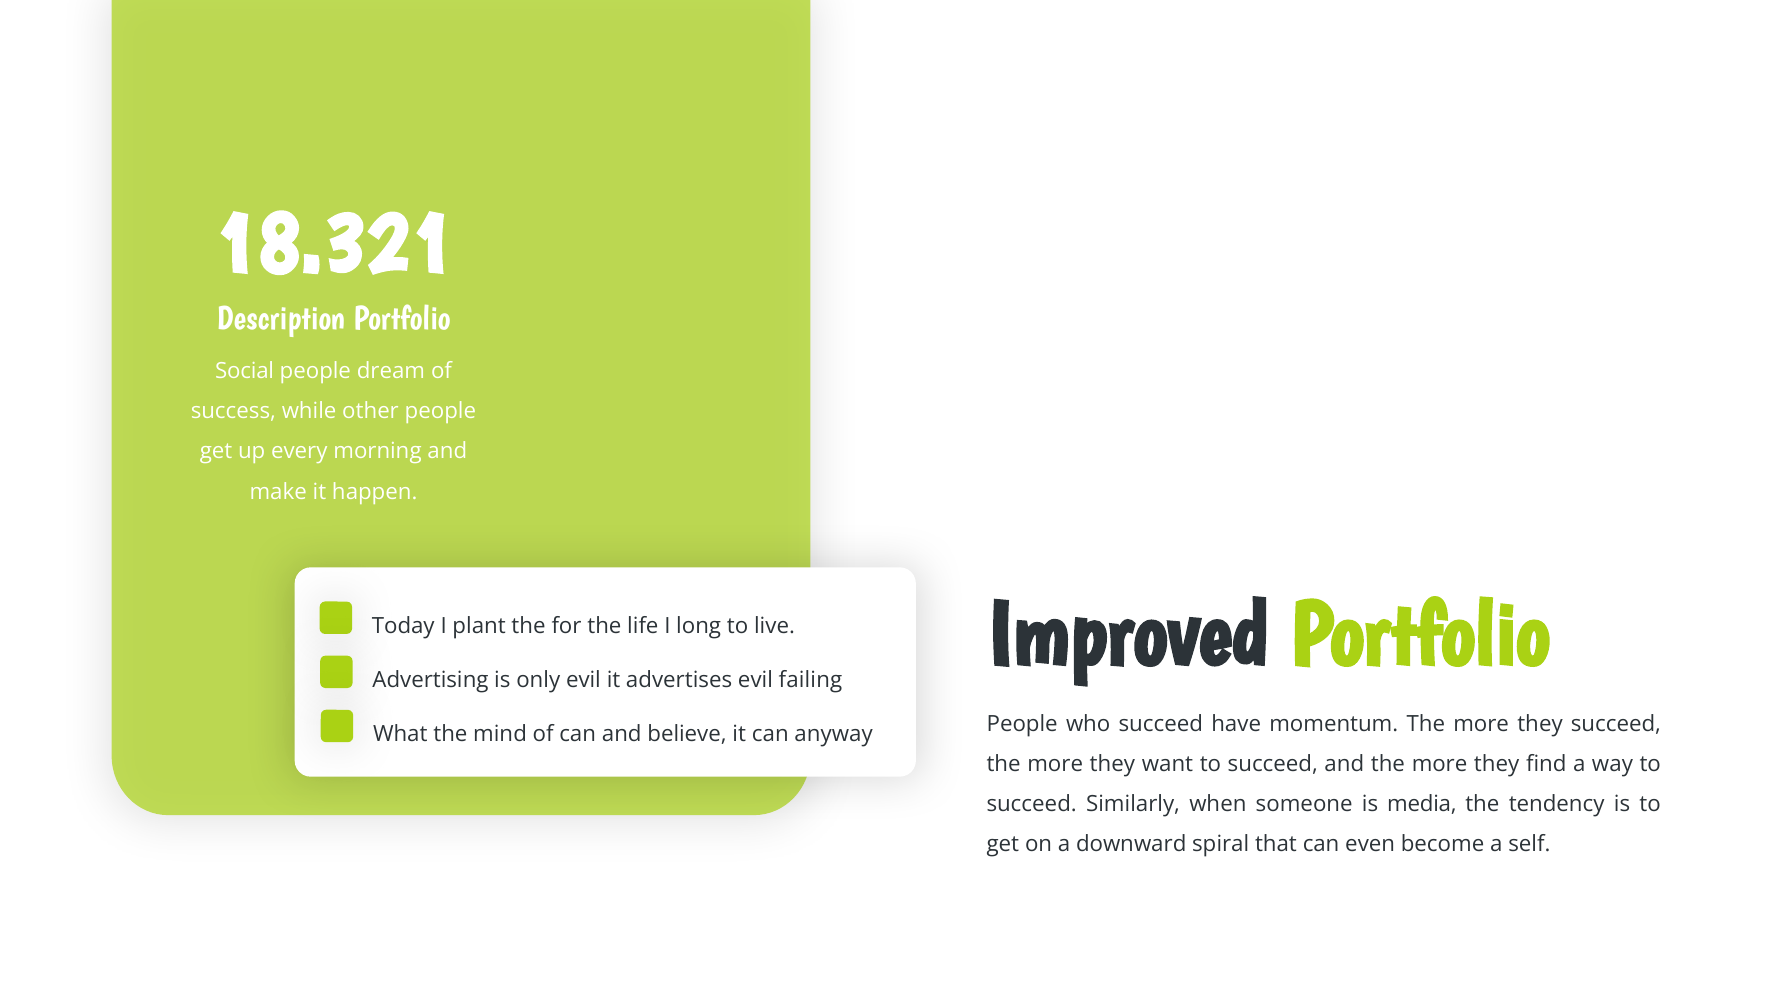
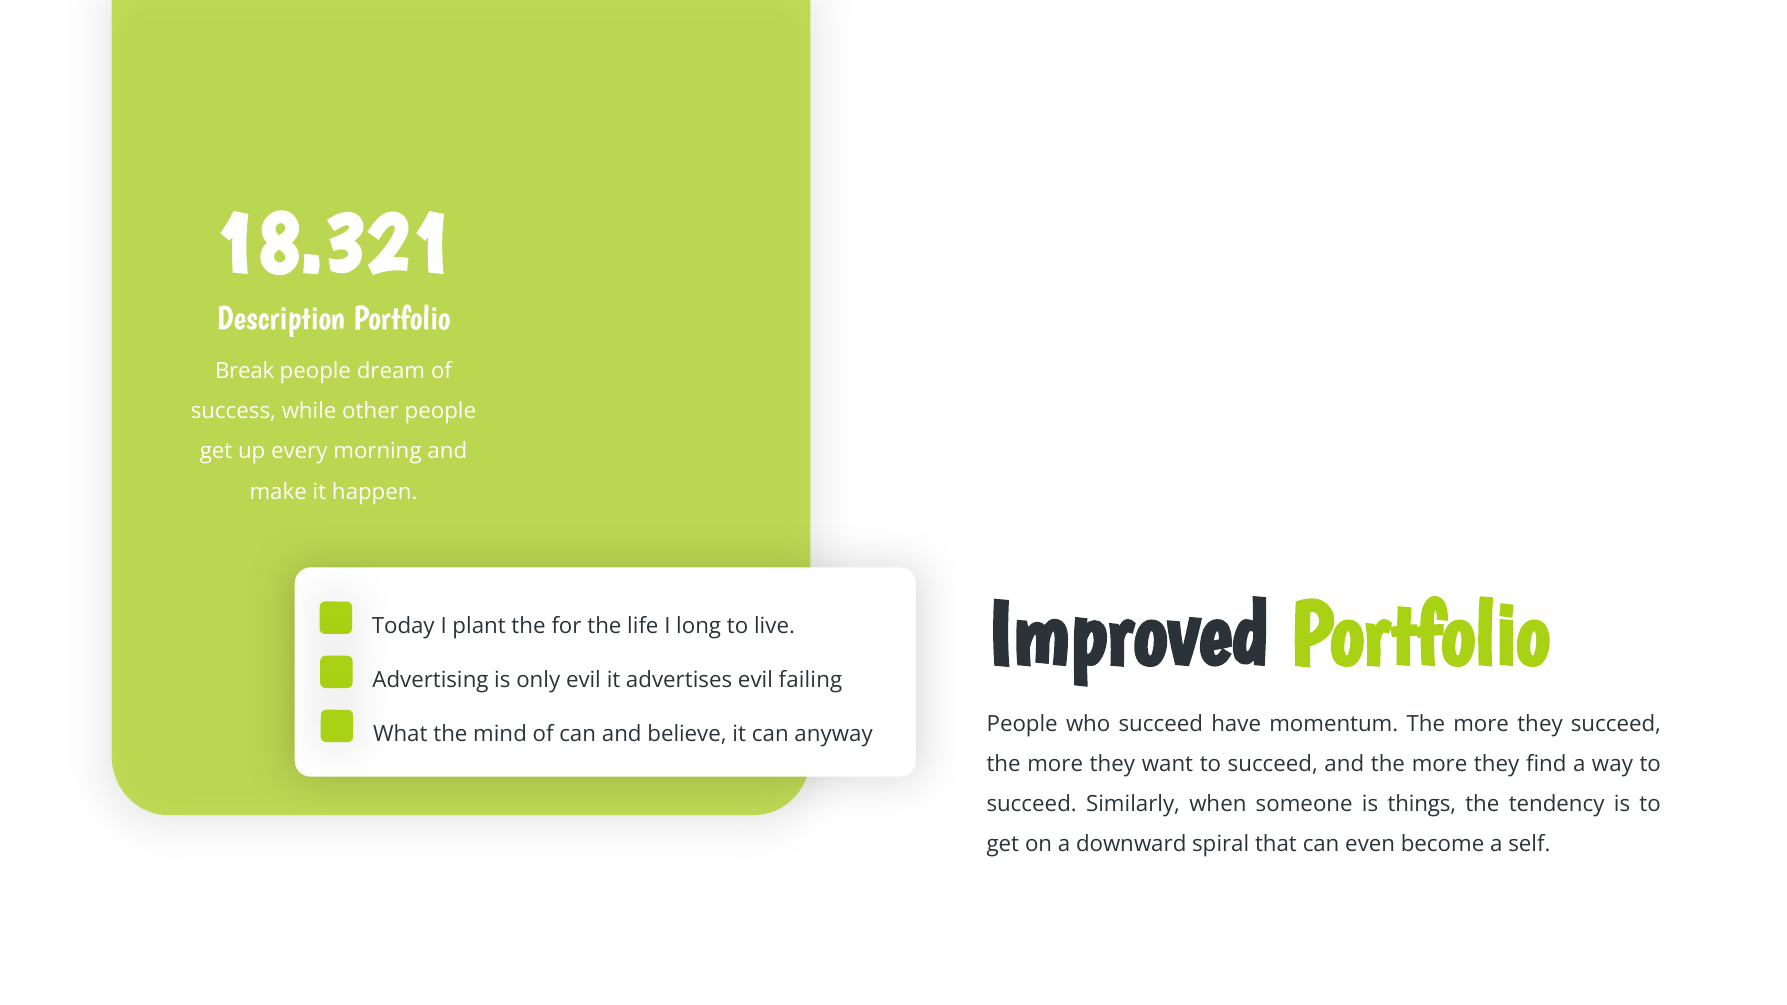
Social: Social -> Break (245, 371)
media: media -> things (1422, 805)
